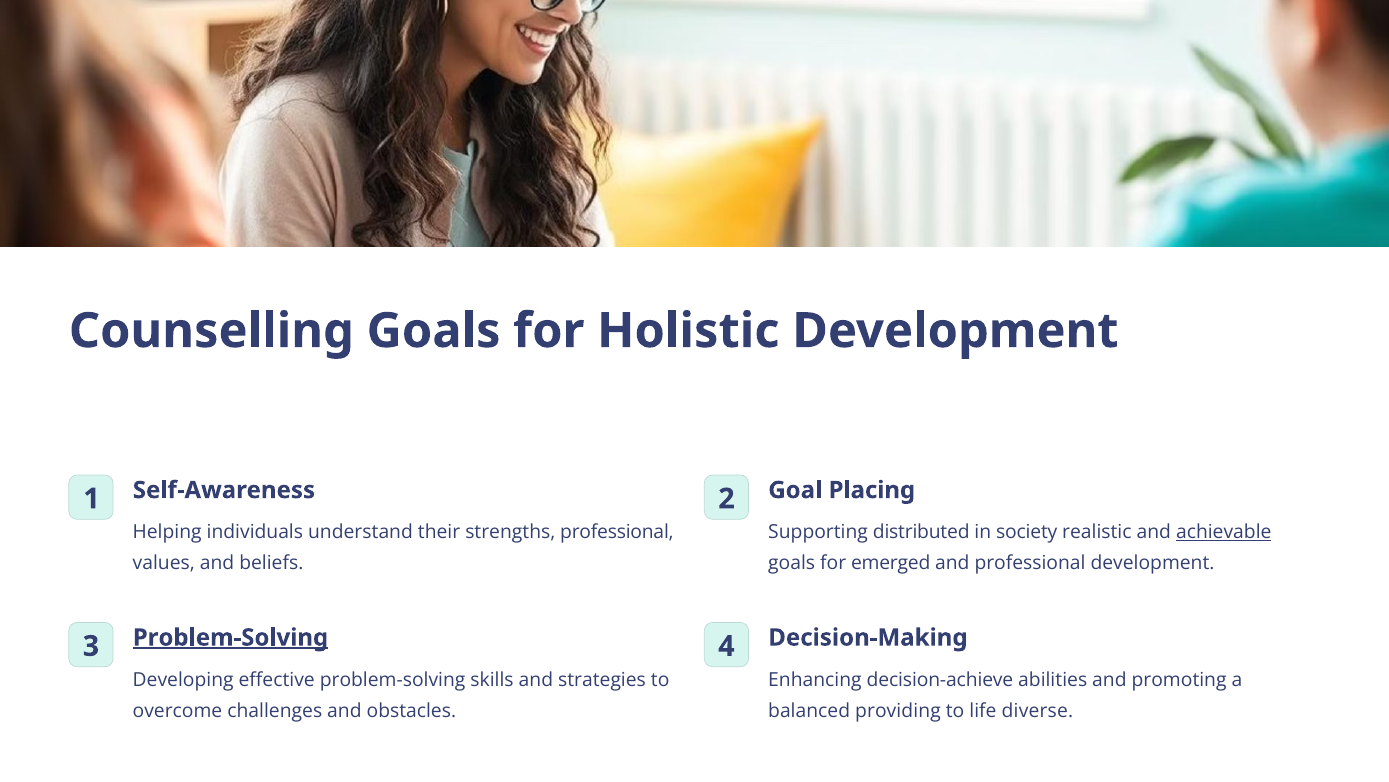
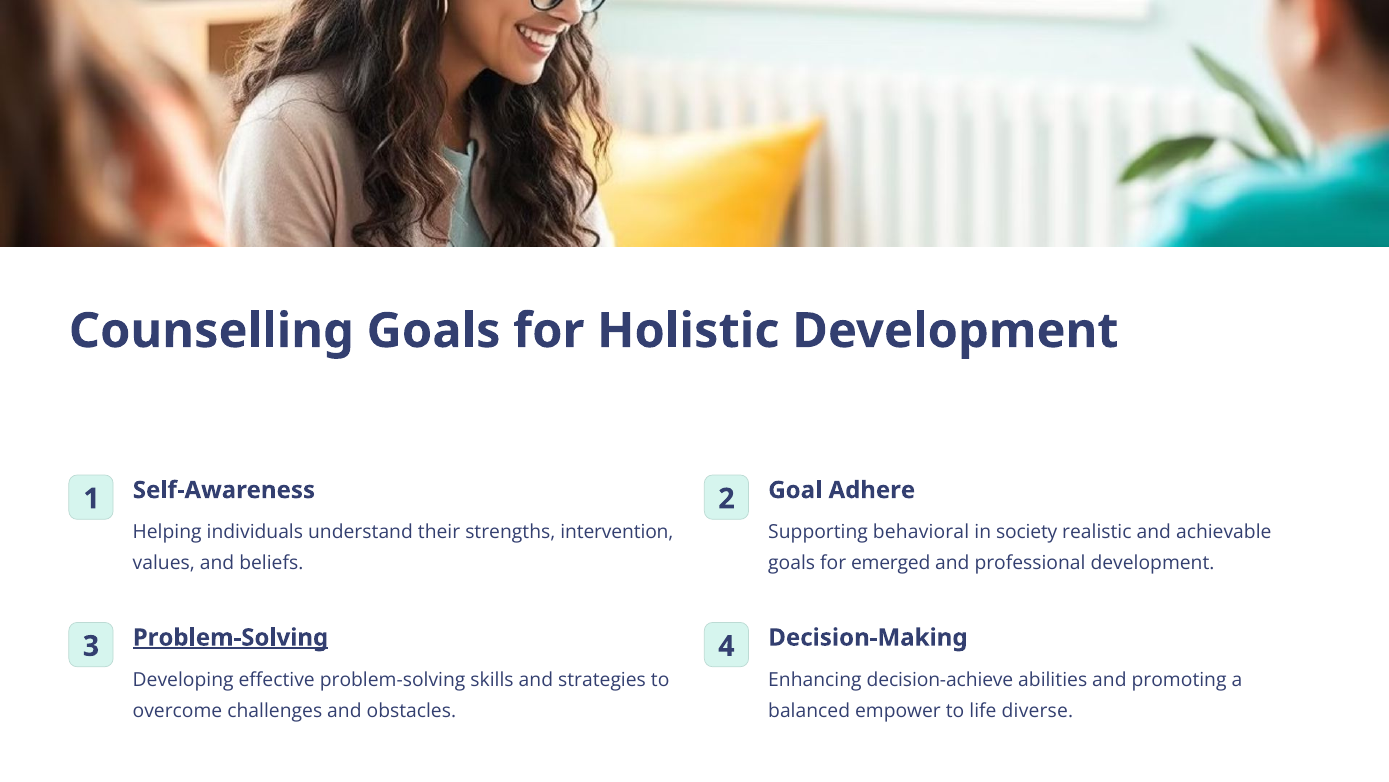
Placing: Placing -> Adhere (872, 490)
strengths professional: professional -> intervention (617, 532)
distributed: distributed -> behavioral (921, 532)
achievable underline: present -> none (1224, 532)
providing: providing -> empower (898, 710)
